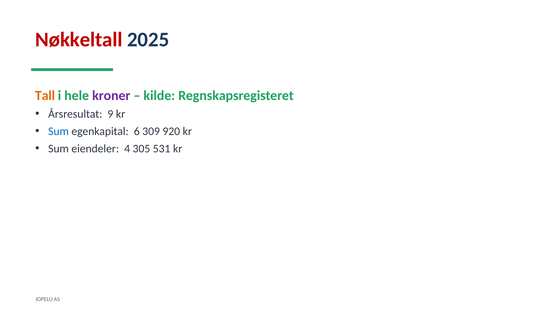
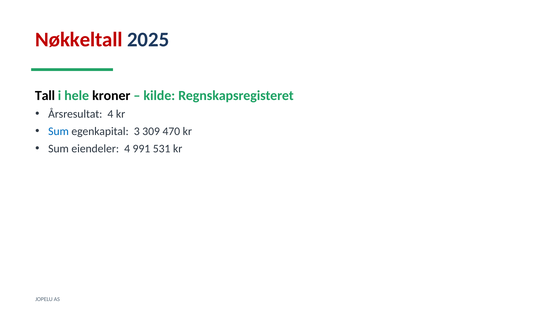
Tall colour: orange -> black (45, 95)
kroner colour: purple -> black (111, 95)
Årsresultat 9: 9 -> 4 (110, 114)
6: 6 -> 3 (137, 131)
920: 920 -> 470 (171, 131)
305: 305 -> 991 (141, 149)
